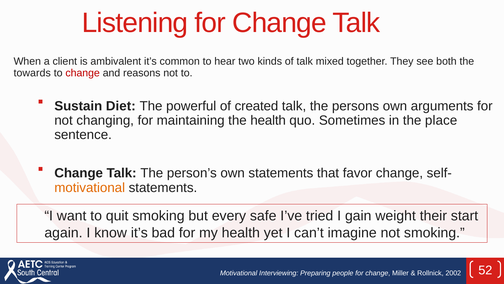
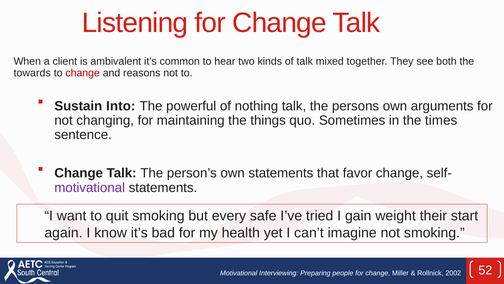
Diet: Diet -> Into (121, 106)
created: created -> nothing (256, 106)
the health: health -> things (268, 120)
place: place -> times (441, 120)
motivational colour: orange -> purple (90, 187)
